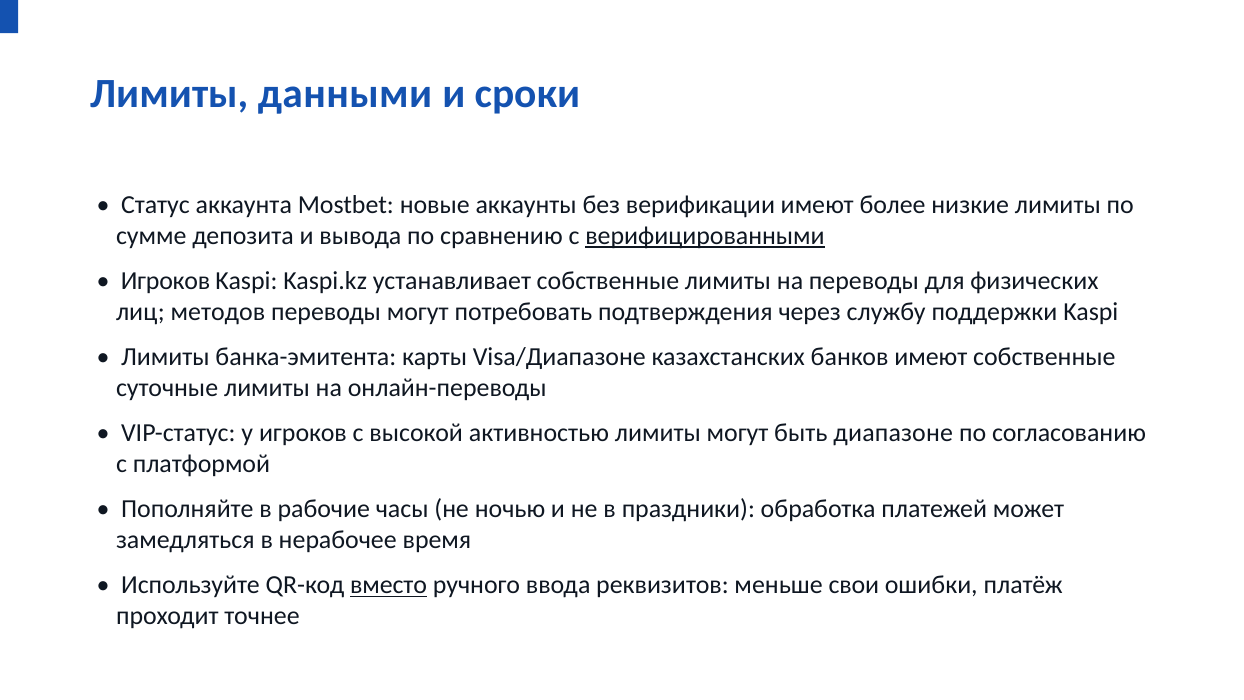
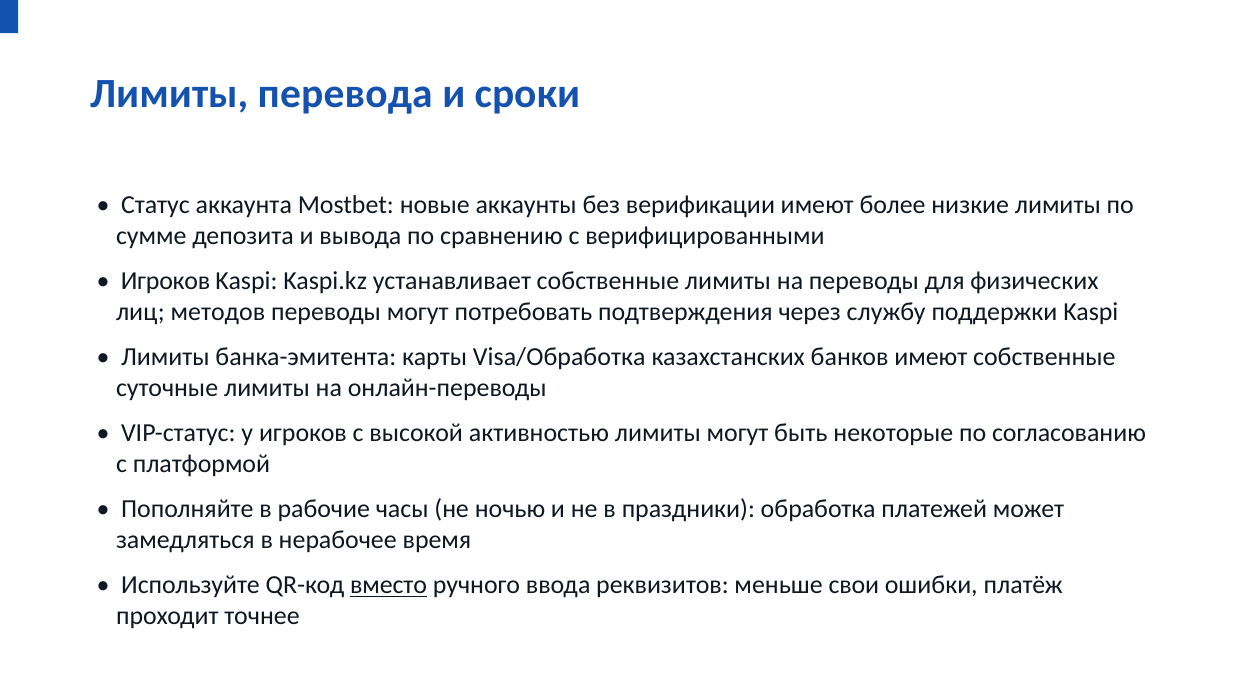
данными: данными -> перевода (345, 94)
верифицированными underline: present -> none (705, 236)
Visa/Диапазоне: Visa/Диапазоне -> Visa/Обработка (559, 357)
диапазоне: диапазоне -> некоторые (893, 433)
